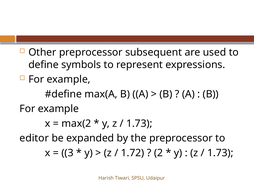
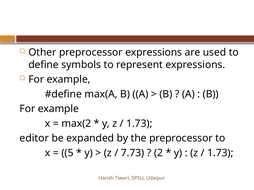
preprocessor subsequent: subsequent -> expressions (154, 53)
3: 3 -> 5 (67, 153)
1.72: 1.72 -> 7.73 (133, 153)
